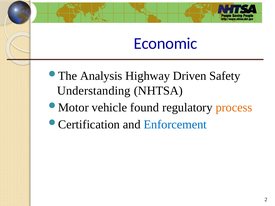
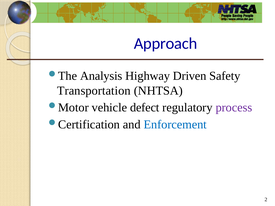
Economic: Economic -> Approach (166, 44)
Understanding: Understanding -> Transportation (94, 91)
found: found -> defect (145, 108)
process colour: orange -> purple (234, 108)
